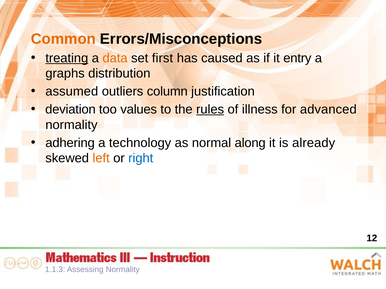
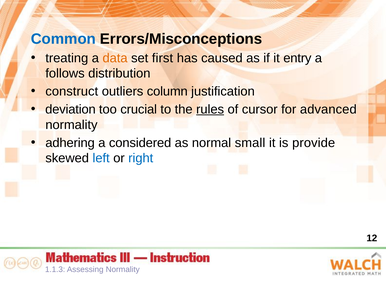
Common colour: orange -> blue (63, 39)
treating underline: present -> none (67, 58)
graphs: graphs -> follows (65, 74)
assumed: assumed -> construct (72, 92)
values: values -> crucial (139, 110)
illness: illness -> cursor (260, 110)
technology: technology -> considered (140, 143)
along: along -> small (250, 143)
already: already -> provide (314, 143)
left colour: orange -> blue (101, 159)
